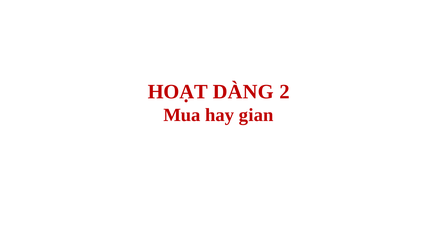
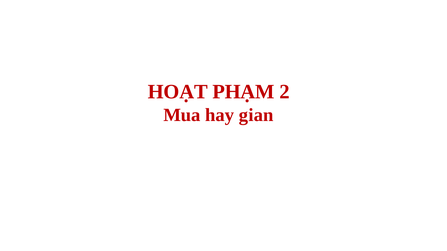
DÀNG: DÀNG -> PHẠM (244, 92)
